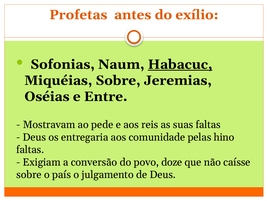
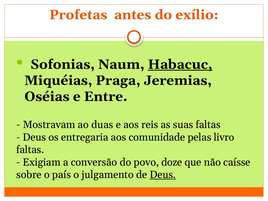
Miquéias Sobre: Sobre -> Praga (118, 80)
pede: pede -> duas (102, 125)
hino: hino -> livro (224, 137)
Deus underline: none -> present (163, 175)
